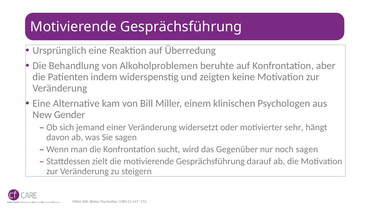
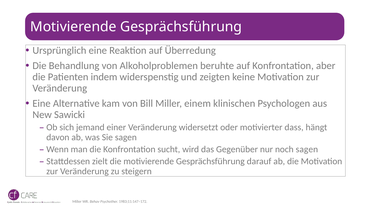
Gender: Gender -> Sawicki (70, 115)
sehr: sehr -> dass (294, 127)
